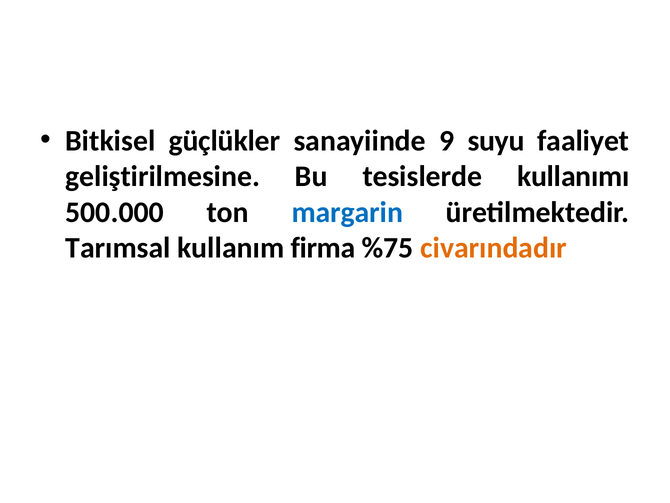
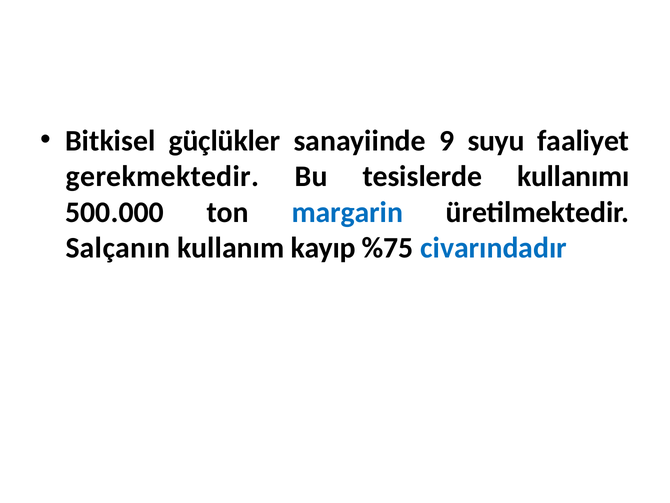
geliştirilmesine: geliştirilmesine -> gerekmektedir (162, 176)
Tarımsal: Tarımsal -> Salçanın (118, 248)
firma: firma -> kayıp (323, 248)
civarındadır colour: orange -> blue (494, 248)
